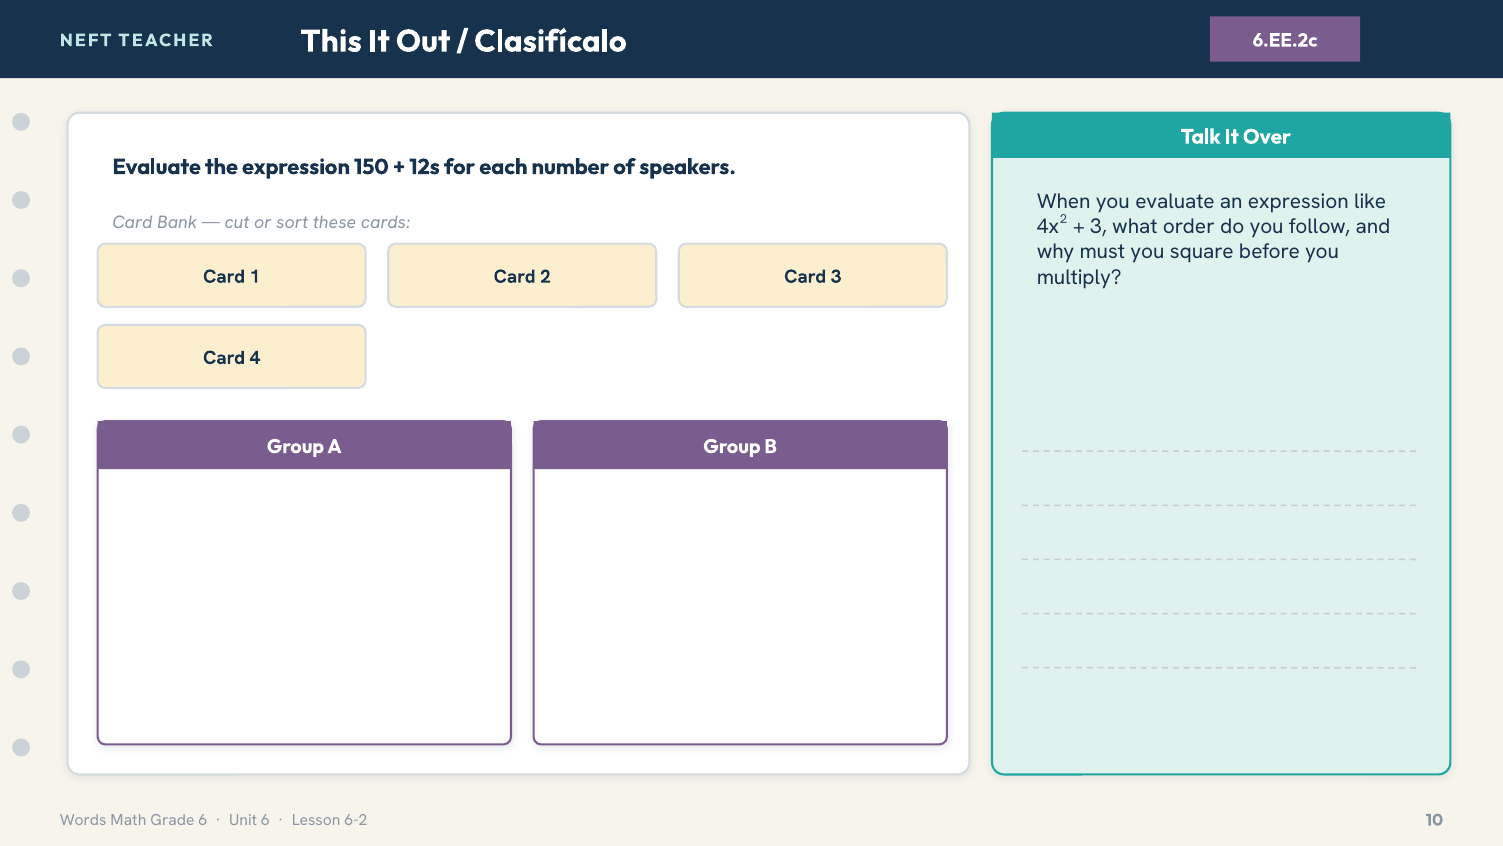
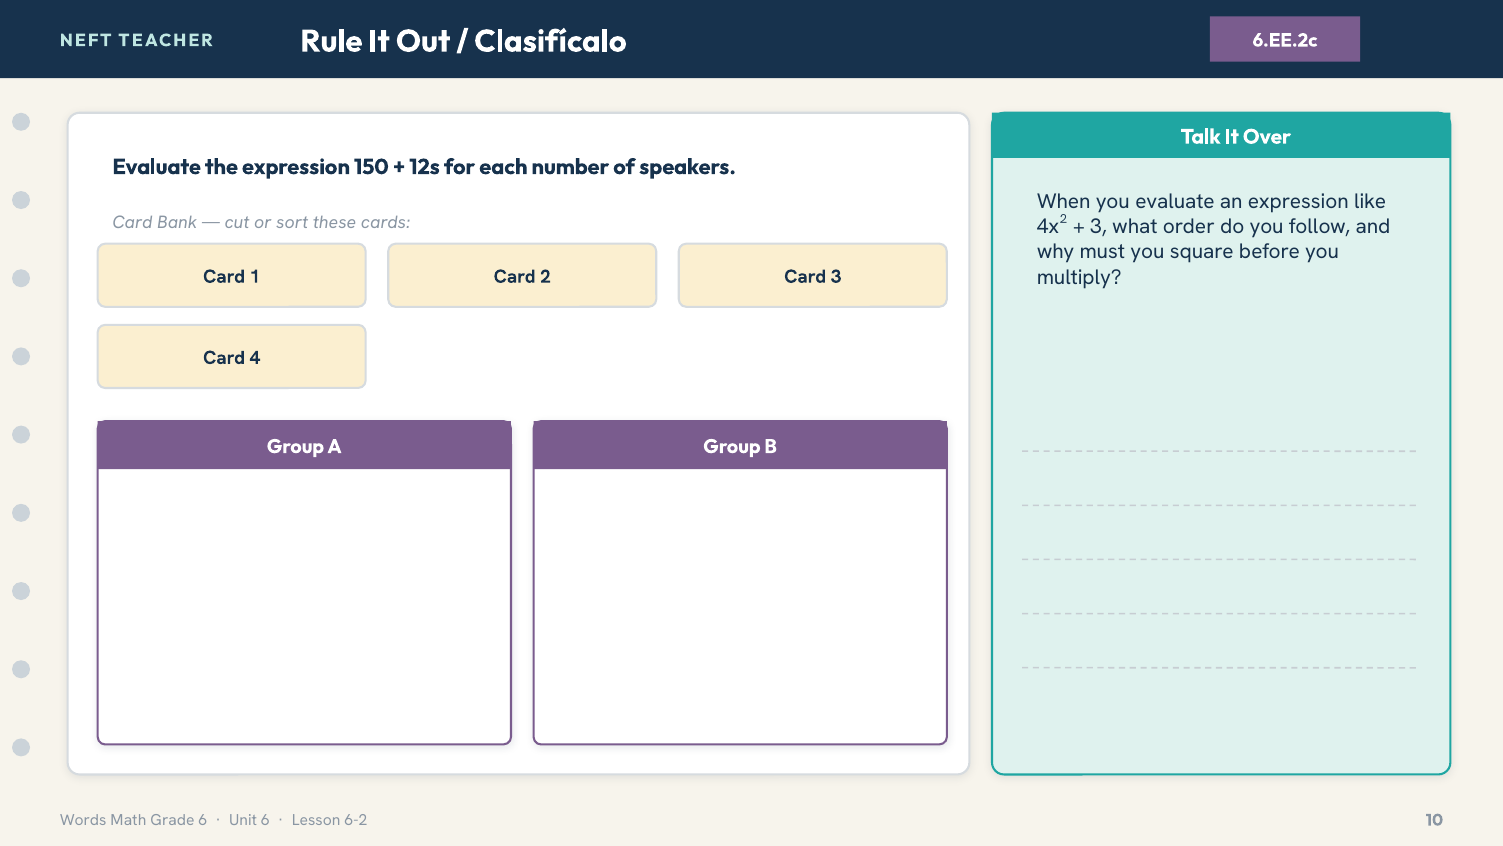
This: This -> Rule (331, 41)
